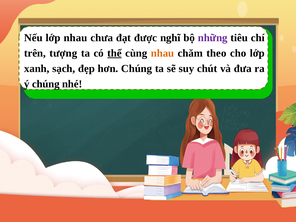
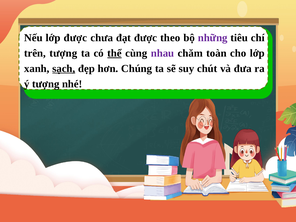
lớp nhau: nhau -> được (75, 38)
nghĩ: nghĩ -> theo (170, 38)
nhau colour: orange -> purple (163, 53)
theo: theo -> toàn (216, 53)
sạch underline: none -> present (64, 69)
ý chúng: chúng -> tượng (46, 84)
